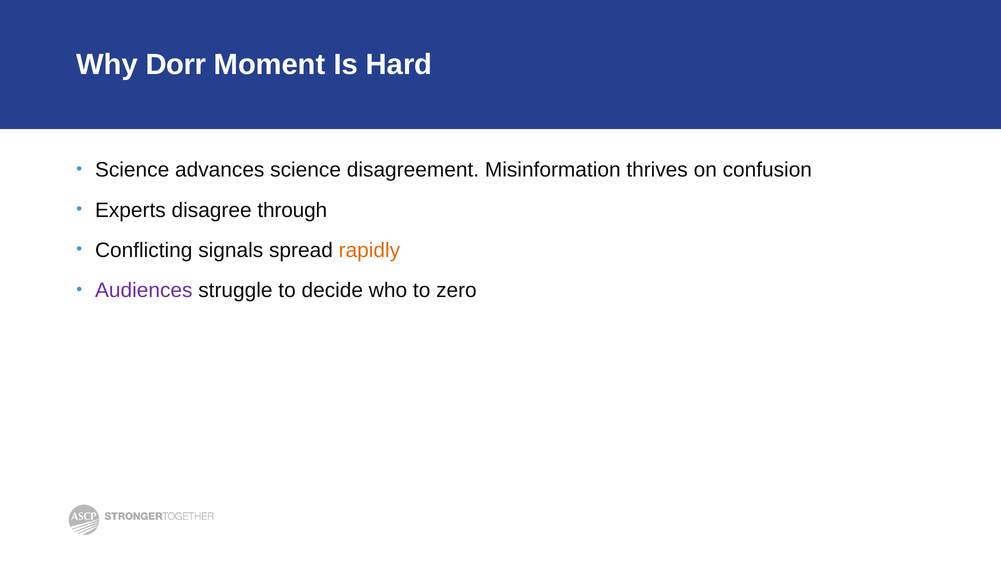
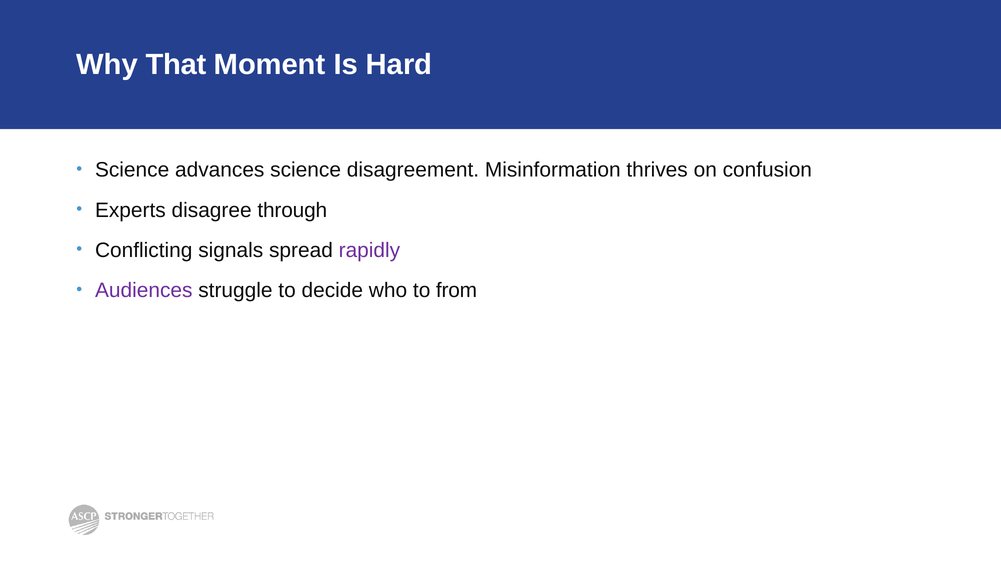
Dorr: Dorr -> That (176, 64)
rapidly colour: orange -> purple (369, 250)
zero: zero -> from (457, 290)
